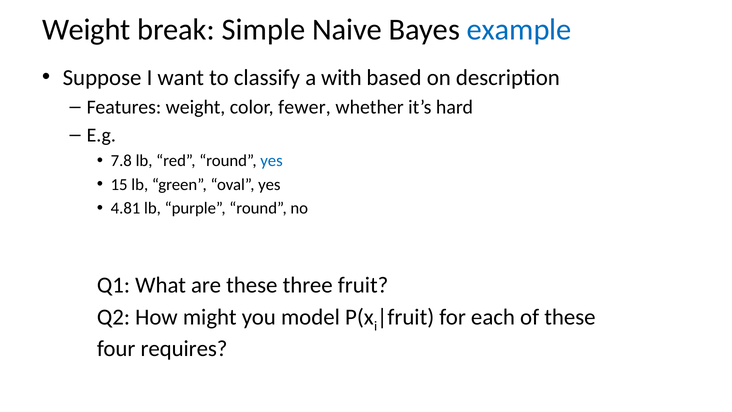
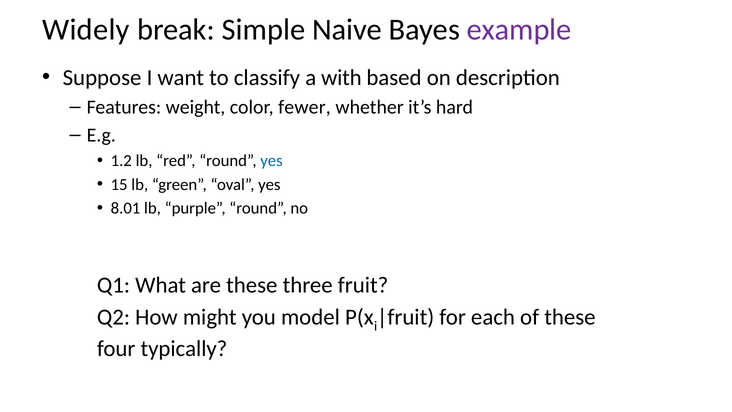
Weight: Weight -> Widely (86, 30)
example colour: blue -> purple (519, 30)
7.8: 7.8 -> 1.2 (121, 161)
4.81: 4.81 -> 8.01 (126, 208)
requires: requires -> typically (184, 348)
